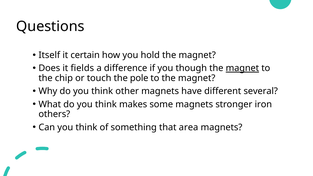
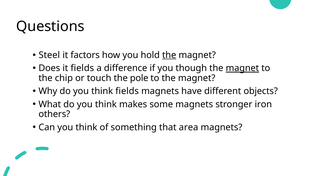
Itself: Itself -> Steel (49, 55)
certain: certain -> factors (85, 55)
the underline: none -> present (169, 55)
think other: other -> fields (127, 91)
several: several -> objects (261, 91)
